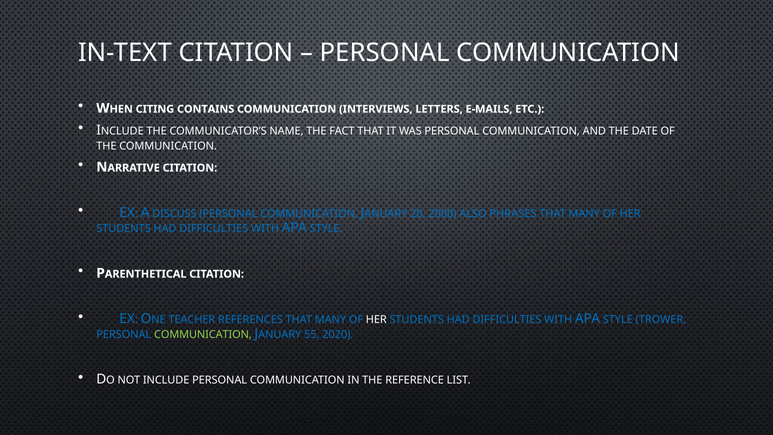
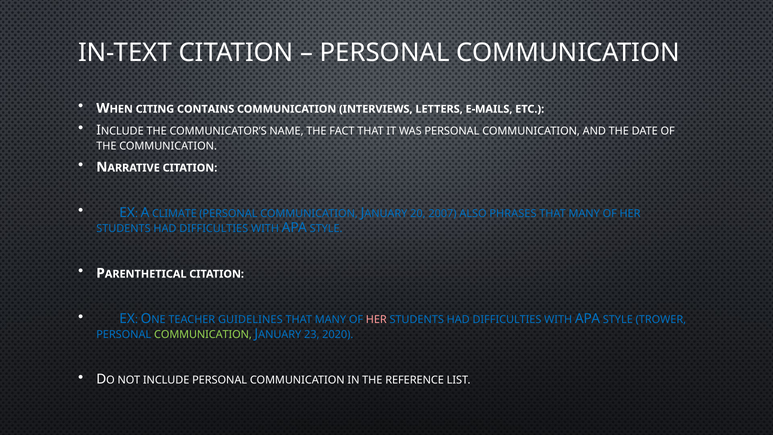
DISCUSS: DISCUSS -> CLIMATE (174, 213)
2000: 2000 -> 2007 (443, 213)
REFERENCES: REFERENCES -> GUIDELINES (250, 320)
HER colour: white -> pink (376, 320)
55: 55 -> 23 (312, 334)
